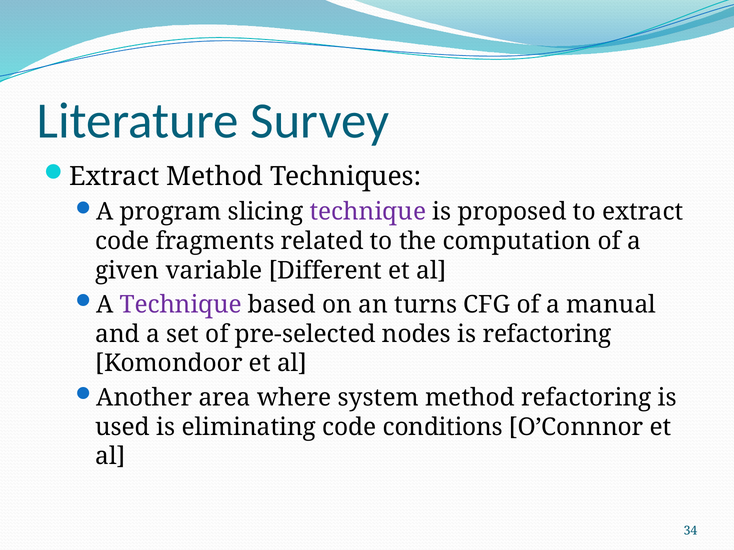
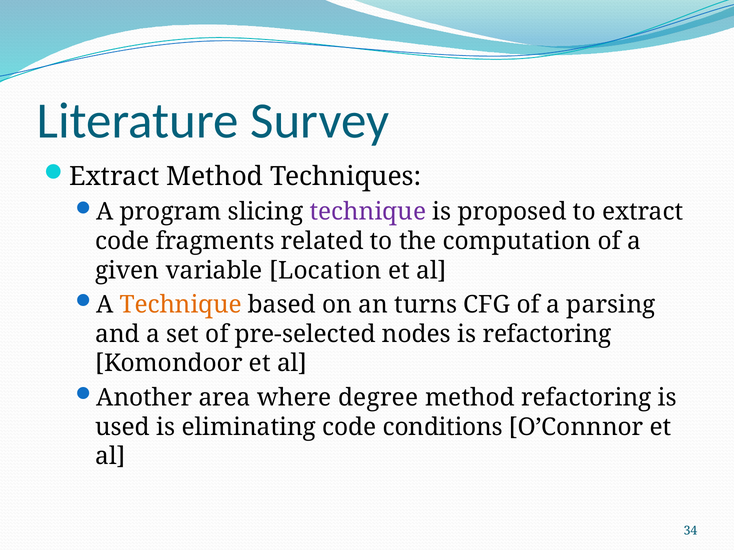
Different: Different -> Location (325, 271)
Technique colour: purple -> orange (181, 305)
manual: manual -> parsing (611, 305)
system: system -> degree (378, 398)
